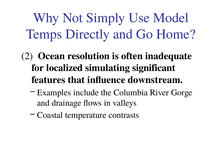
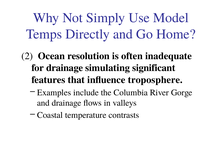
for localized: localized -> drainage (65, 68)
downstream: downstream -> troposphere (155, 80)
